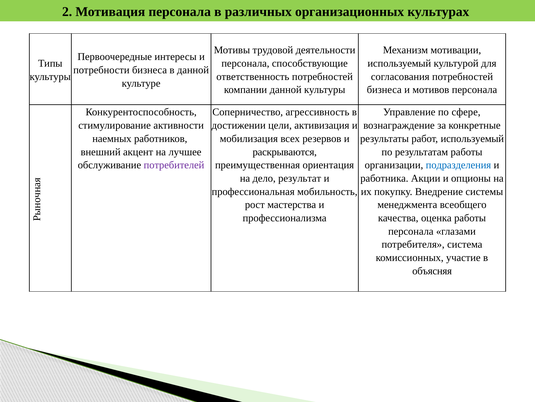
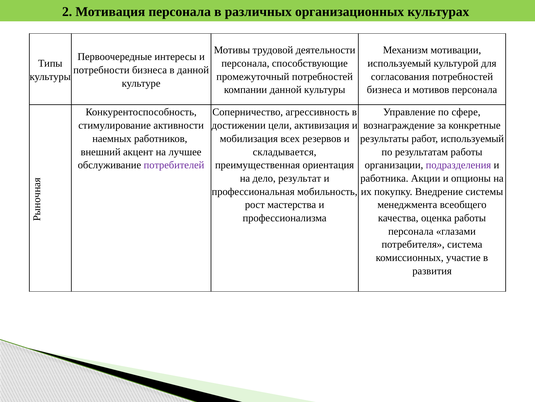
ответственность: ответственность -> промежуточный (253, 76)
раскрываются: раскрываются -> складывается (285, 152)
подразделения colour: blue -> purple (458, 165)
объясняя: объясняя -> развития (432, 270)
